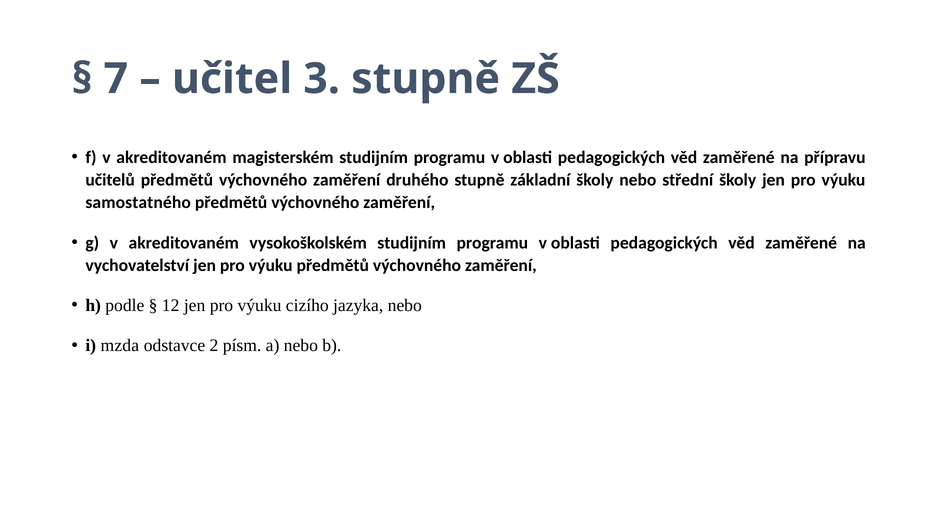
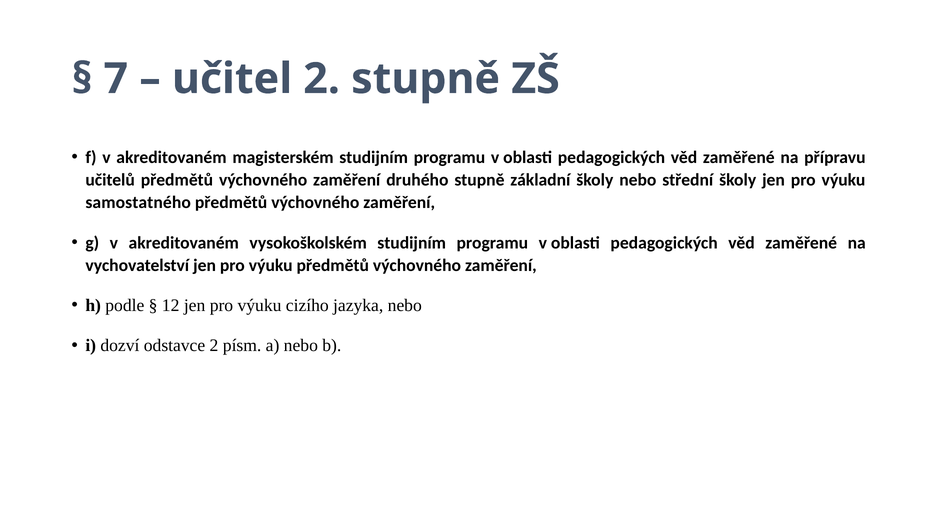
učitel 3: 3 -> 2 (322, 79)
mzda: mzda -> dozví (120, 345)
